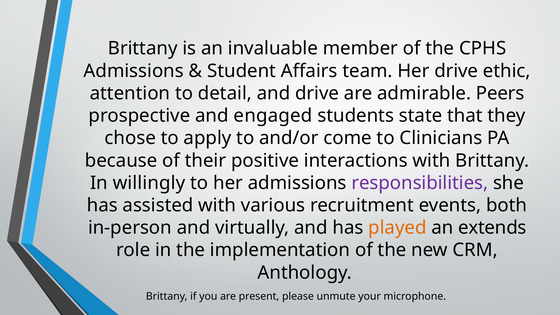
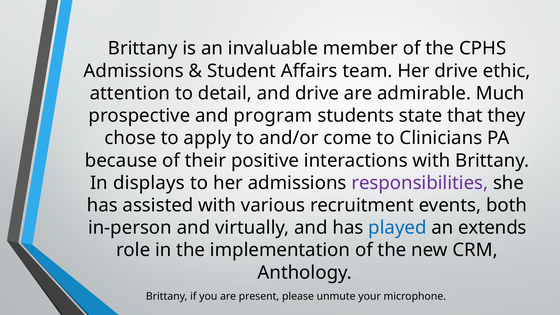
Peers: Peers -> Much (500, 93)
engaged: engaged -> program (273, 116)
willingly: willingly -> displays (149, 183)
played colour: orange -> blue (397, 228)
